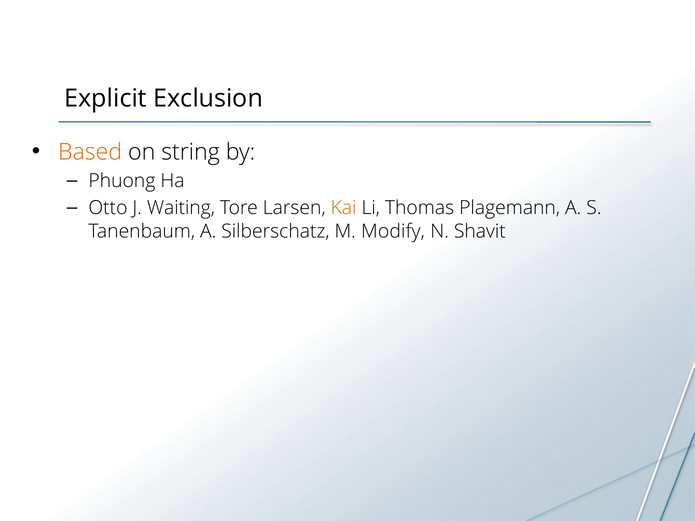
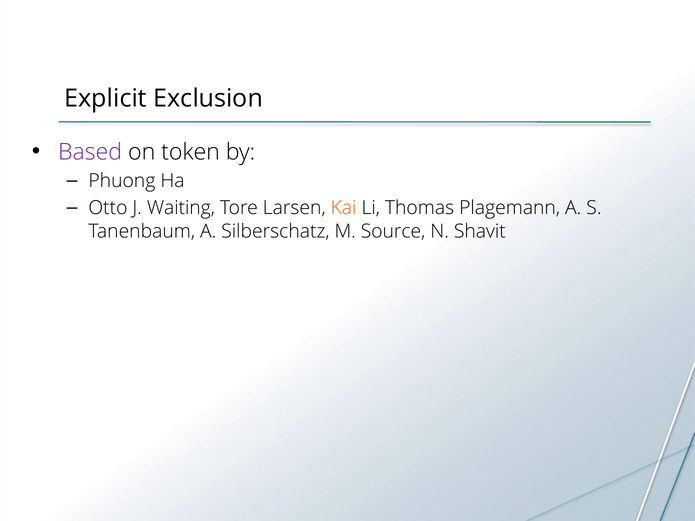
Based colour: orange -> purple (90, 152)
string: string -> token (191, 152)
Modify: Modify -> Source (393, 231)
